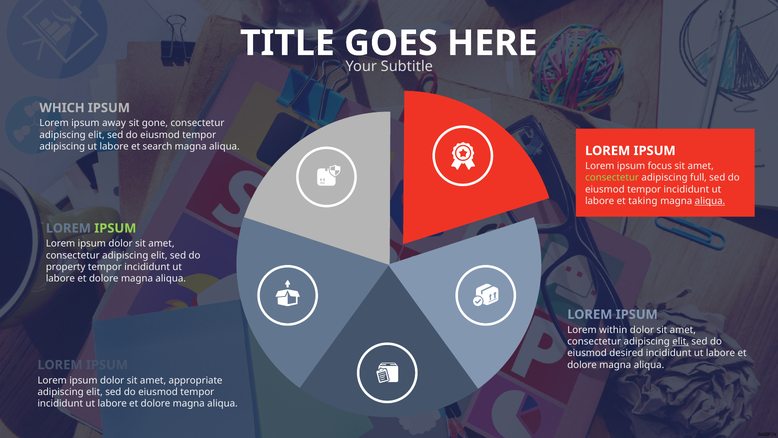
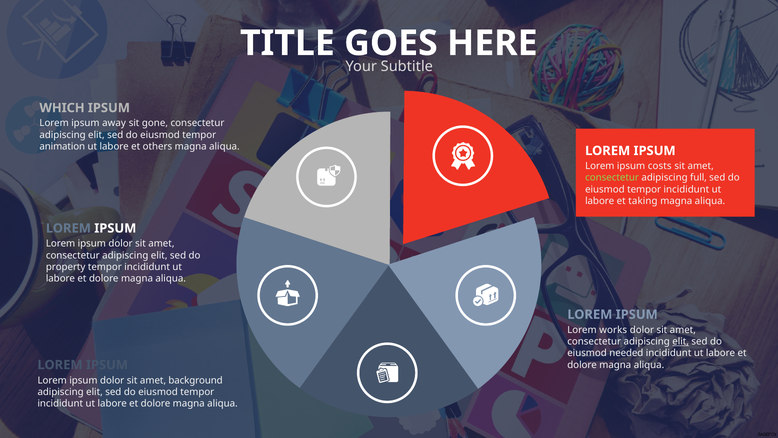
adipiscing: adipiscing -> animation (62, 146)
search: search -> others (157, 146)
focus: focus -> costs (660, 166)
aliqua underline: present -> none (710, 201)
IPSUM colour: light green -> white (115, 228)
within: within -> works (613, 330)
desired: desired -> needed (626, 353)
appropriate: appropriate -> background (196, 380)
